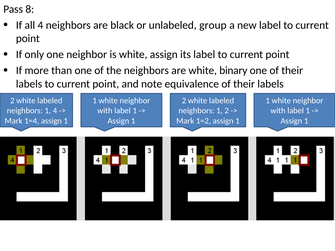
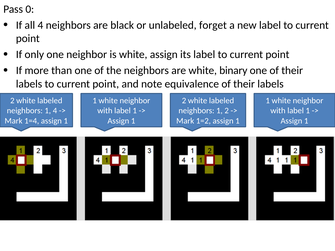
8: 8 -> 0 (30, 9)
group: group -> forget (213, 25)
